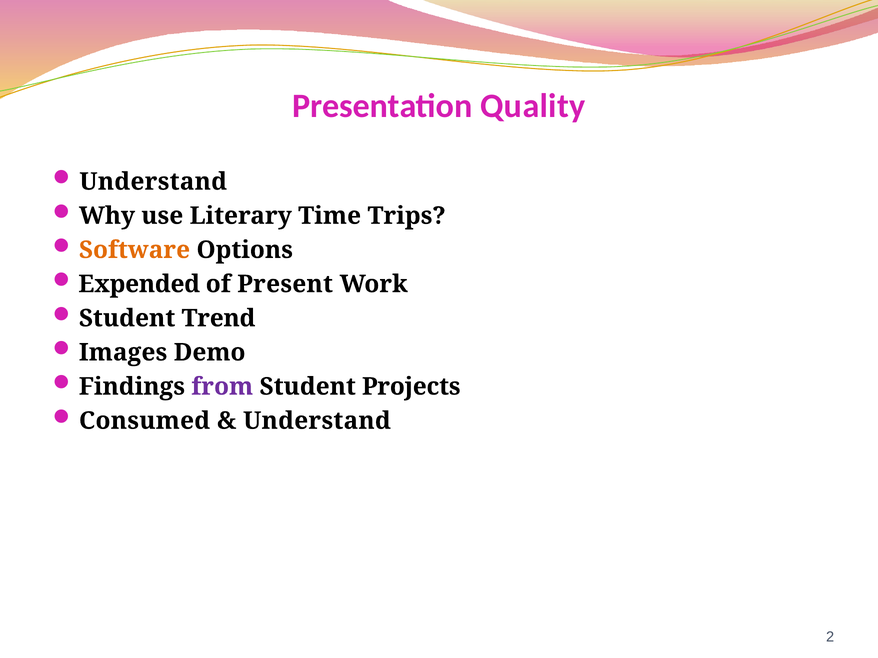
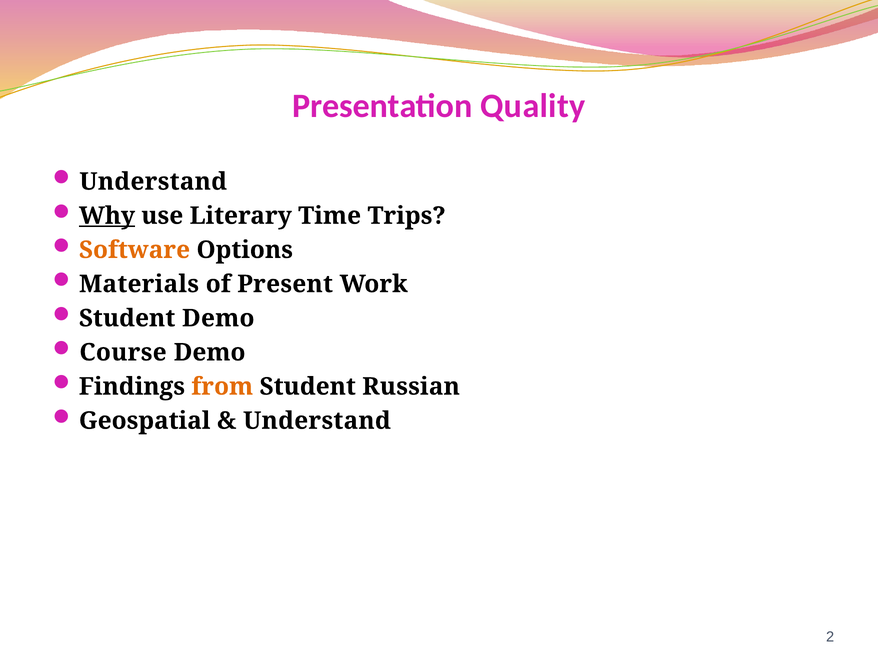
Why underline: none -> present (107, 216)
Expended: Expended -> Materials (139, 284)
Student Trend: Trend -> Demo (218, 319)
Images: Images -> Course (123, 353)
from colour: purple -> orange (222, 387)
Projects: Projects -> Russian (411, 387)
Consumed: Consumed -> Geospatial (145, 421)
